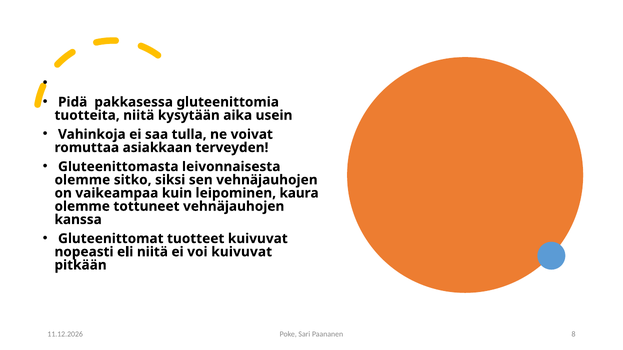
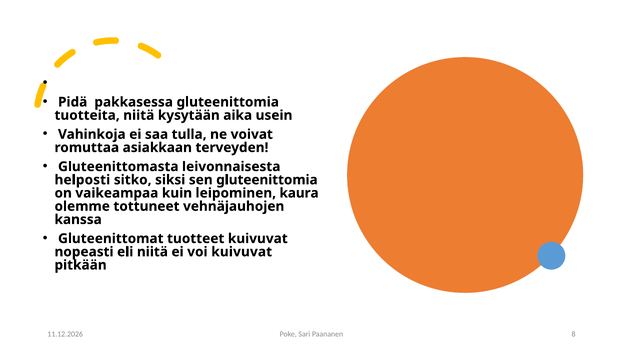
olemme: olemme -> helposti (82, 180)
sen vehnäjauhojen: vehnäjauhojen -> gluteenittomia (267, 180)
